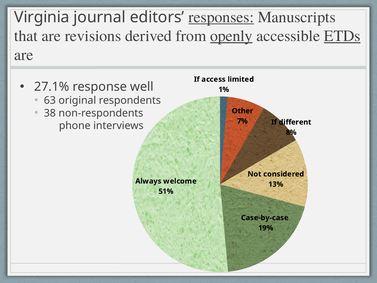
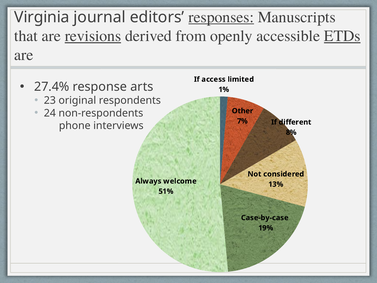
revisions underline: none -> present (93, 36)
openly underline: present -> none (231, 36)
27.1%: 27.1% -> 27.4% (52, 87)
well: well -> arts (142, 87)
63: 63 -> 23 (50, 100)
38: 38 -> 24 (50, 113)
